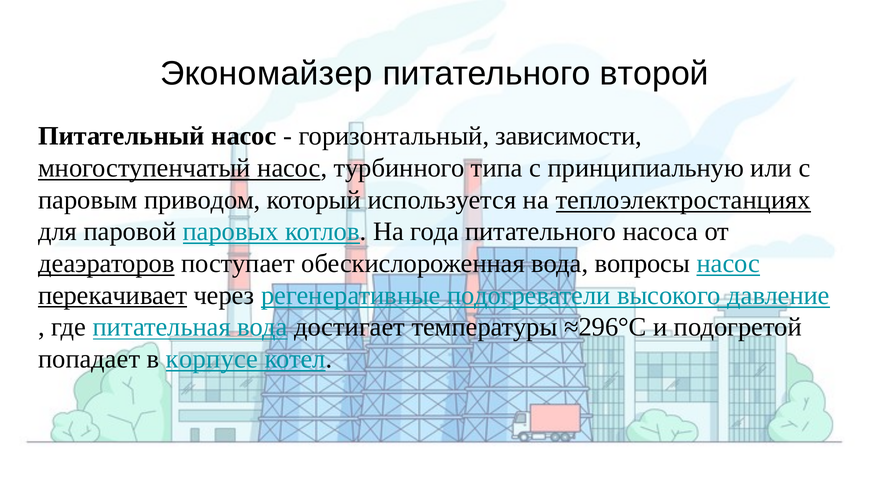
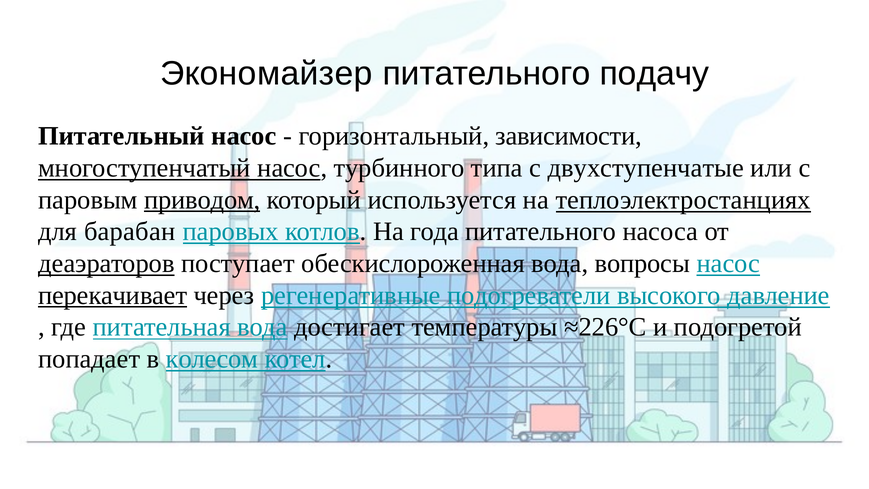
второй: второй -> подачу (654, 74)
принципиальную: принципиальную -> двухступенчатые (646, 168)
приводом underline: none -> present (202, 200)
паровой: паровой -> барабан (130, 232)
≈296°С: ≈296°С -> ≈226°С (605, 327)
корпусе: корпусе -> колесом (212, 359)
